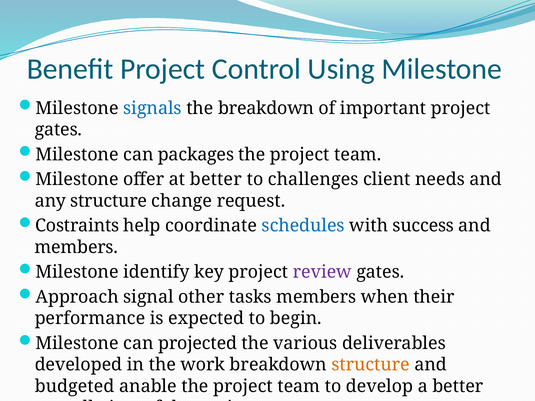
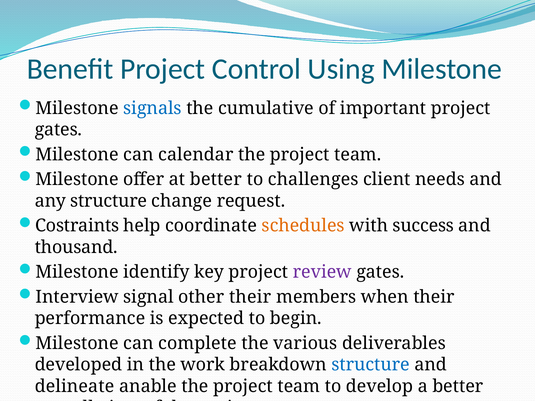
the breakdown: breakdown -> cumulative (266, 108)
packages: packages -> calendar (196, 155)
schedules colour: blue -> orange (303, 226)
members: members -> thousand (76, 247)
Approach: Approach -> Interview (77, 297)
other tasks: tasks -> their (250, 297)
projected: projected -> complete (197, 344)
structure colour: orange -> blue (371, 365)
budgeted: budgeted -> delineate (75, 386)
